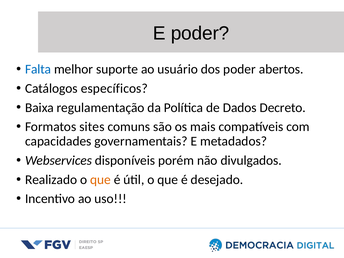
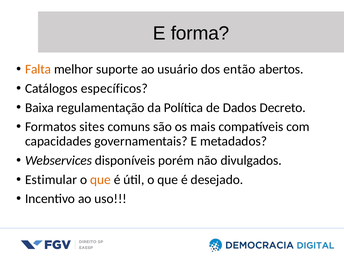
E poder: poder -> forma (200, 33)
Falta colour: blue -> orange (38, 69)
dos poder: poder -> então (239, 69)
Realizado: Realizado -> Estimular (51, 180)
